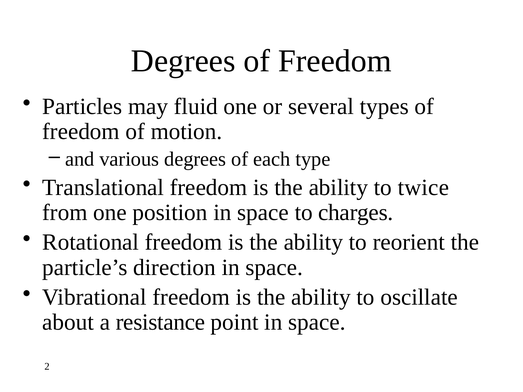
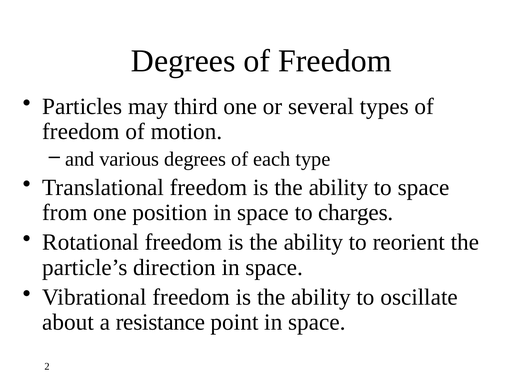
fluid: fluid -> third (196, 107)
to twice: twice -> space (424, 188)
